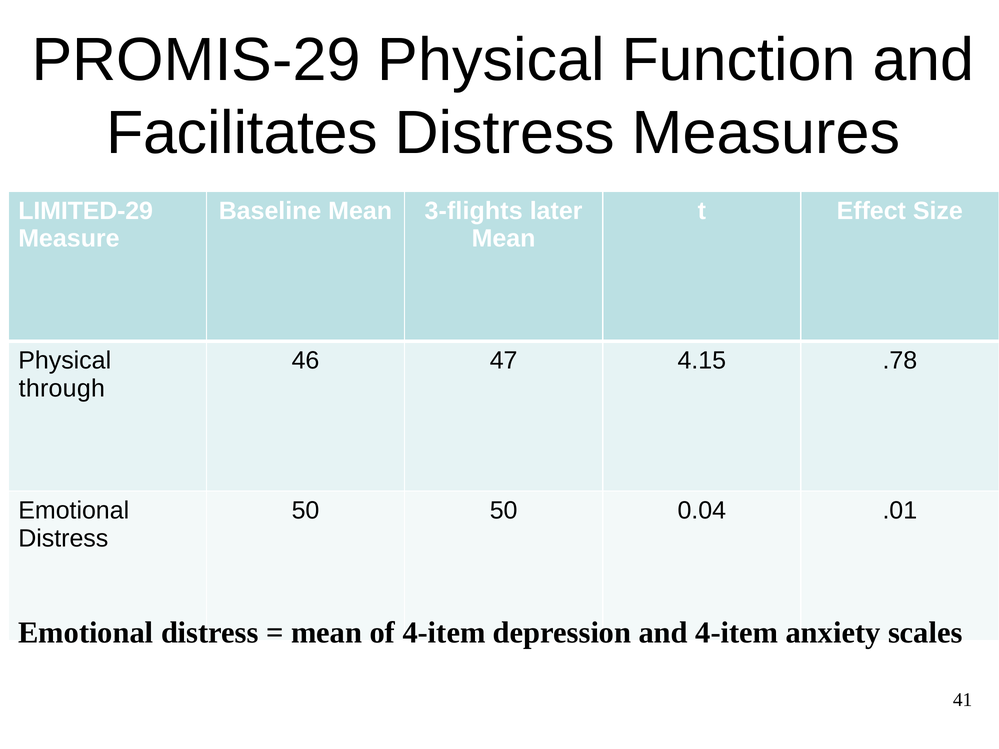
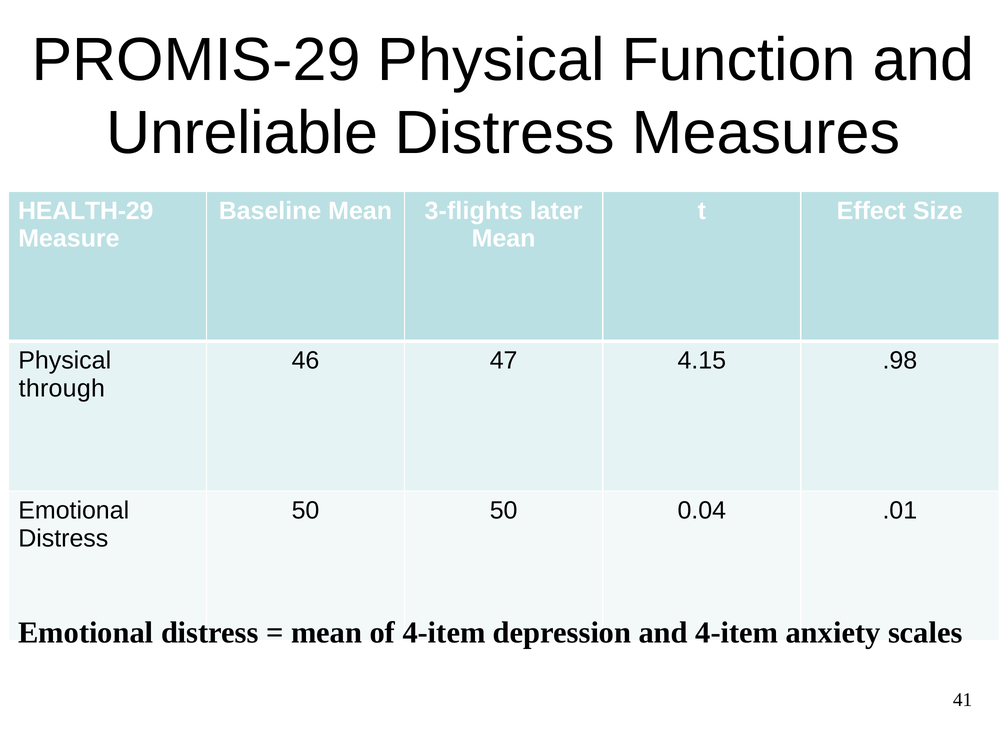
Facilitates: Facilitates -> Unreliable (242, 133)
LIMITED-29: LIMITED-29 -> HEALTH-29 (86, 211)
.78: .78 -> .98 (900, 361)
